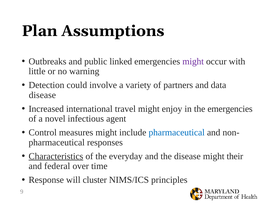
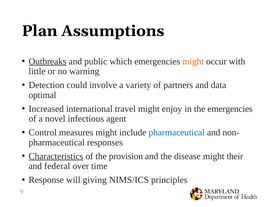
Outbreaks underline: none -> present (48, 61)
linked: linked -> which (121, 61)
might colour: purple -> orange (193, 61)
disease: disease -> optimal (42, 95)
everyday: everyday -> provision (126, 156)
cluster: cluster -> giving (95, 180)
